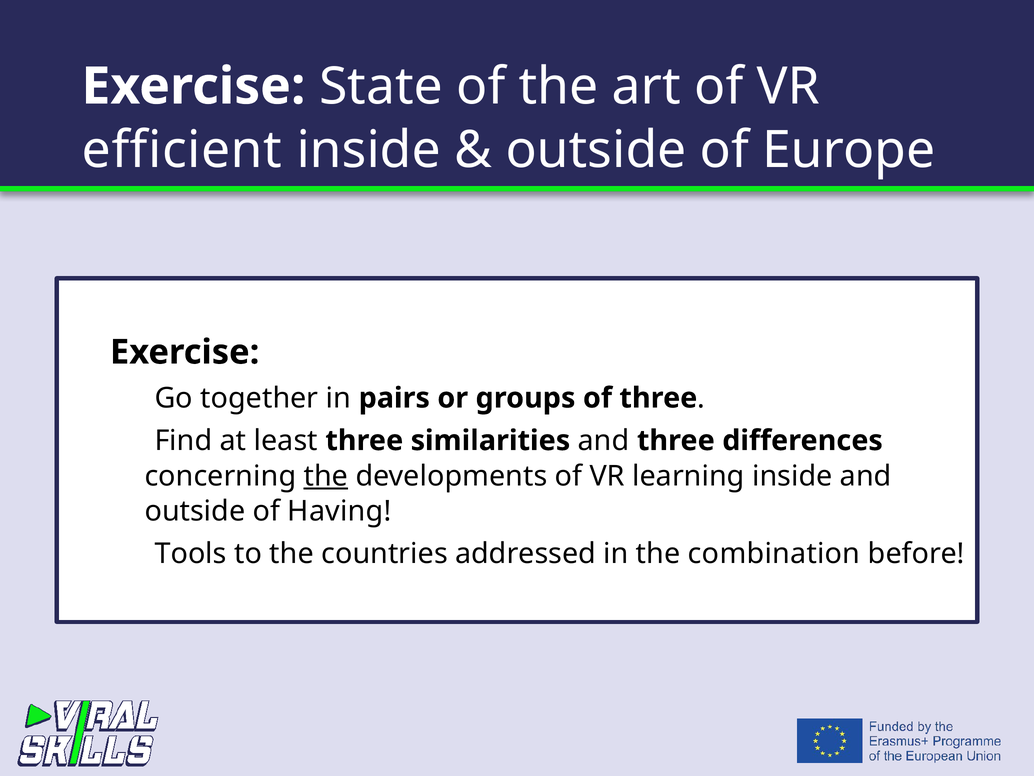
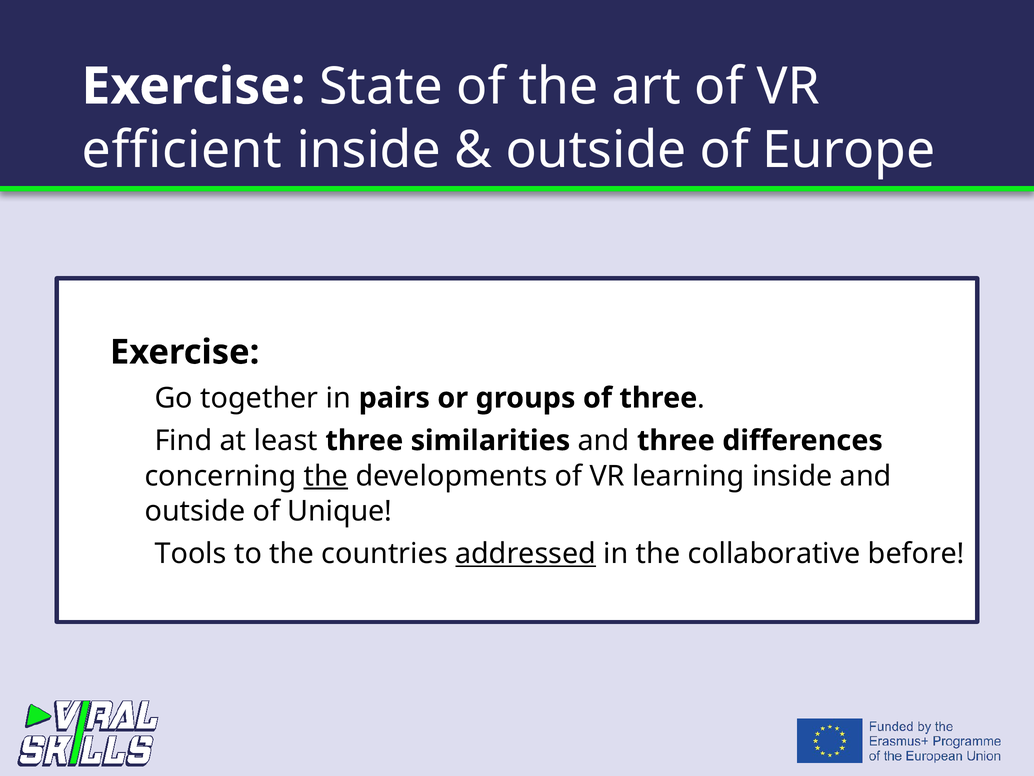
Having: Having -> Unique (340, 511)
addressed underline: none -> present (526, 554)
combination: combination -> collaborative (774, 554)
